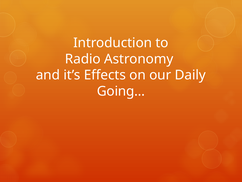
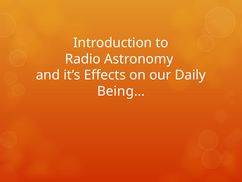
Going…: Going… -> Being… (121, 91)
